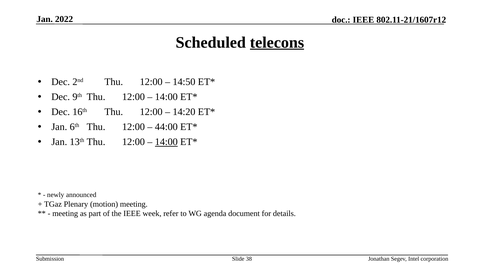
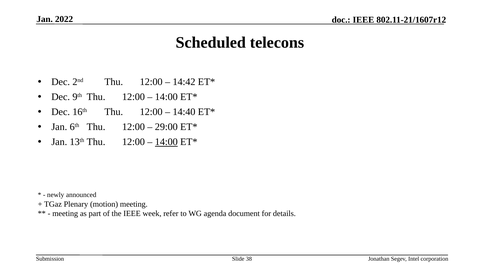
telecons underline: present -> none (277, 42)
14:50: 14:50 -> 14:42 (184, 82)
14:20: 14:20 -> 14:40 (184, 112)
44:00: 44:00 -> 29:00 (166, 127)
